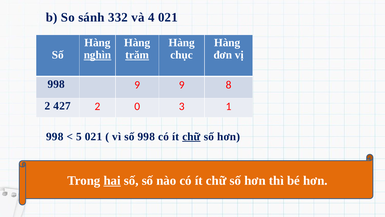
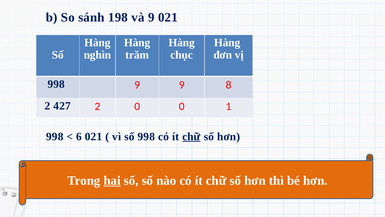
332: 332 -> 198 (118, 17)
và 4: 4 -> 9 (151, 17)
nghìn underline: present -> none (97, 55)
trăm underline: present -> none (137, 55)
0 3: 3 -> 0 (182, 106)
5: 5 -> 6 (79, 136)
